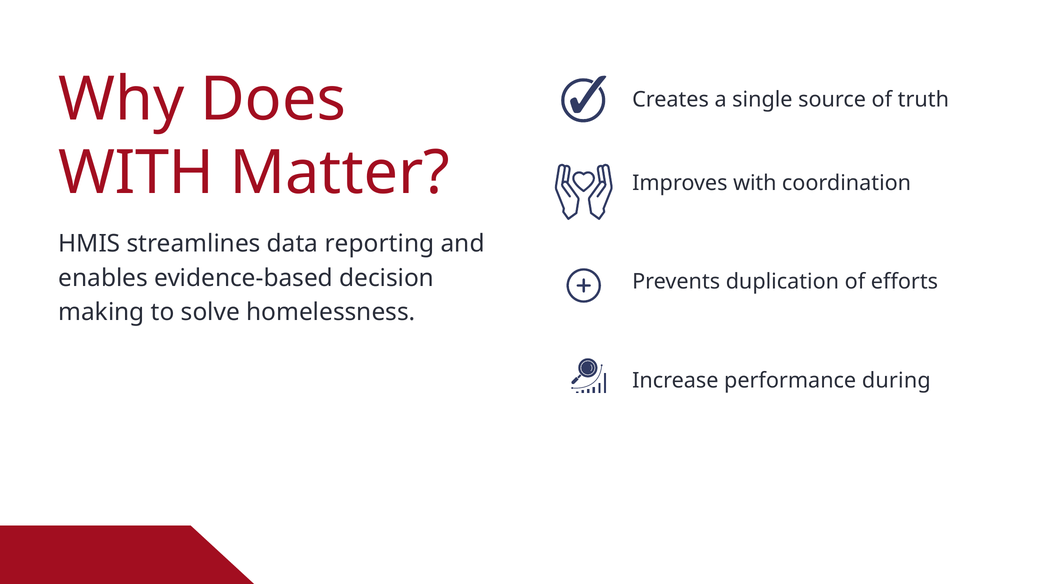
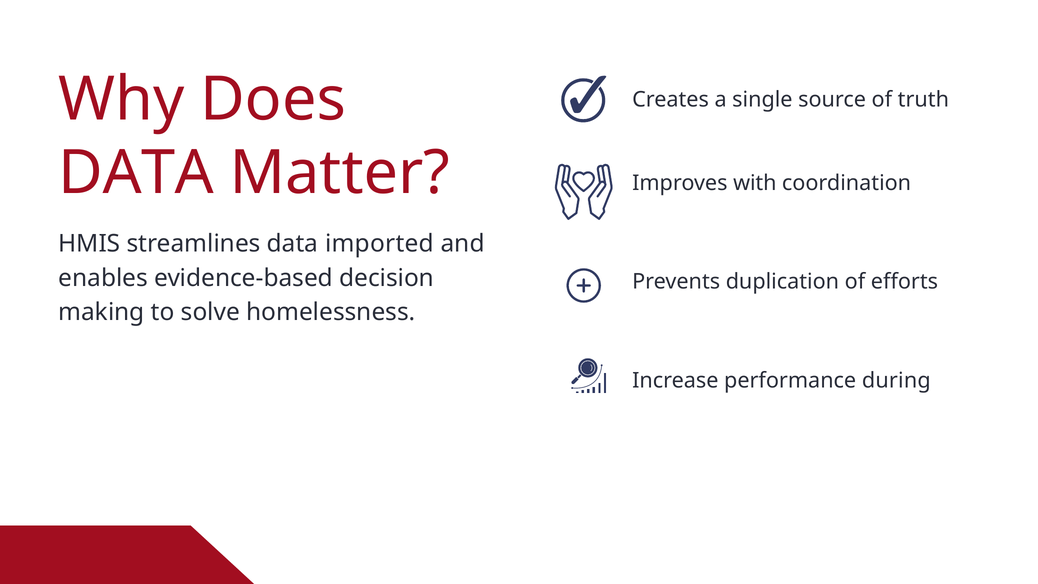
WITH: WITH -> DATA (136, 173)
reporting: reporting -> imported (379, 244)
